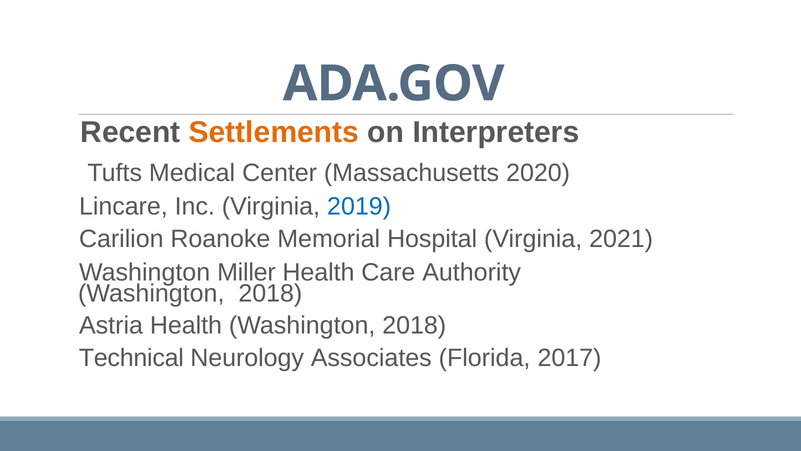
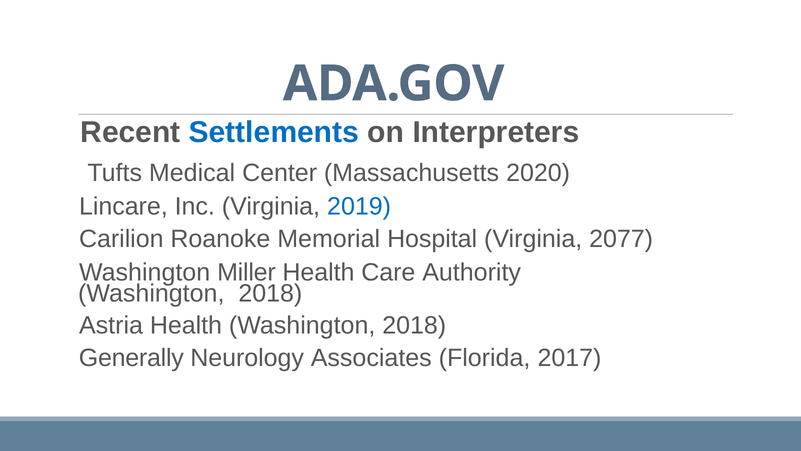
Settlements colour: orange -> blue (274, 132)
2021: 2021 -> 2077 (621, 239)
Technical: Technical -> Generally (131, 358)
